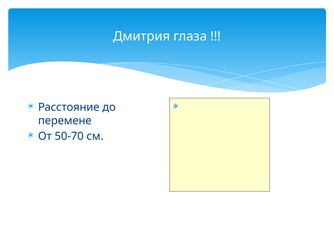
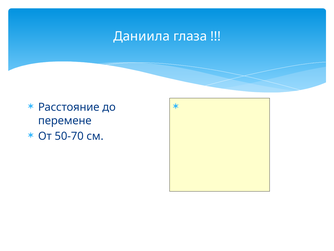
Дмитрия: Дмитрия -> Даниила (142, 36)
